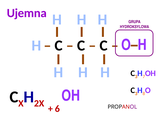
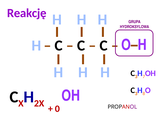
Ujemna: Ujemna -> Reakcję (27, 13)
6: 6 -> 0 (57, 108)
